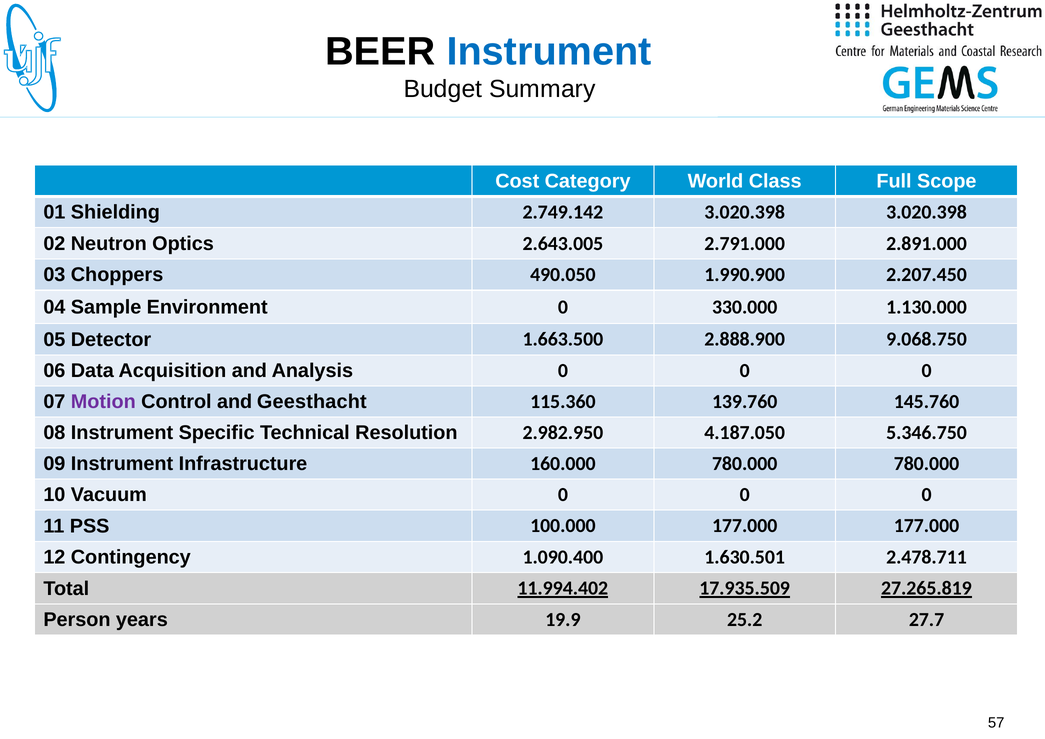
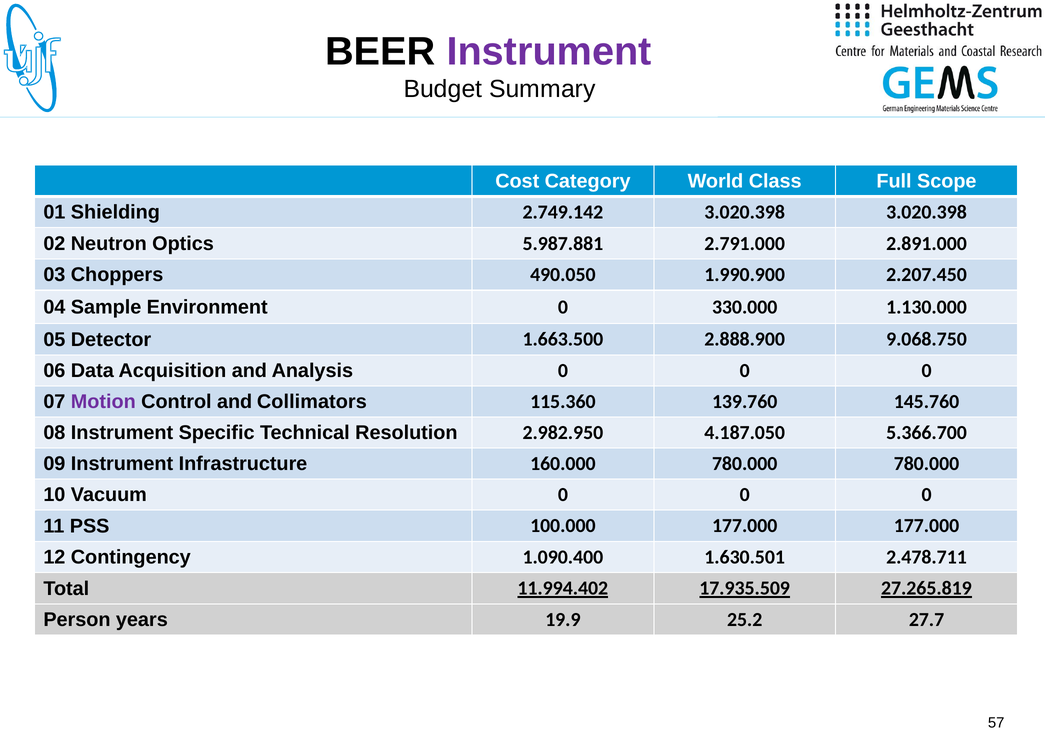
Instrument colour: blue -> purple (549, 52)
2.643.005: 2.643.005 -> 5.987.881 (563, 244)
Geesthacht: Geesthacht -> Collimators (312, 402)
5.346.750: 5.346.750 -> 5.366.700 (926, 433)
